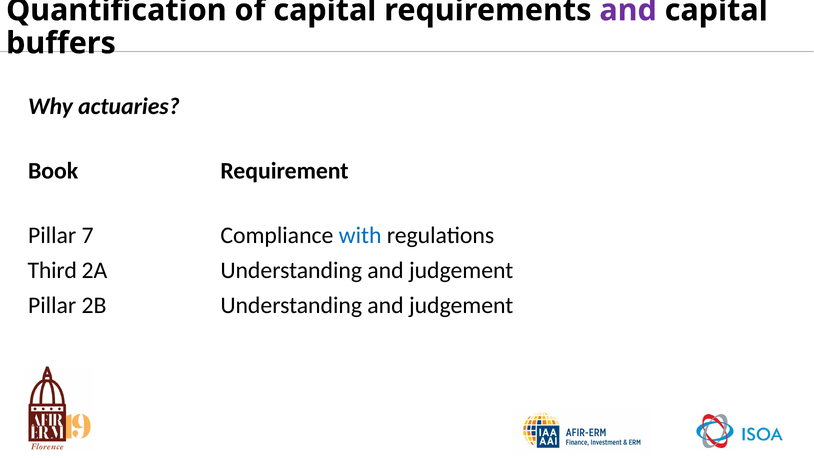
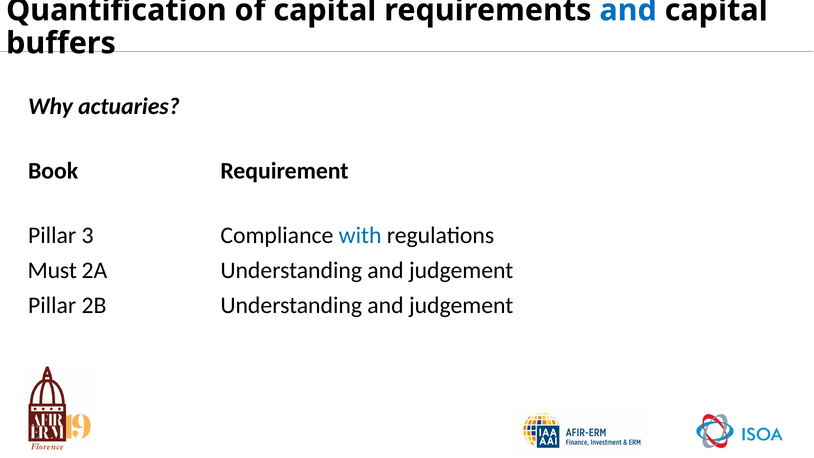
and colour: purple -> blue (628, 10)
7: 7 -> 3 (88, 235)
Third: Third -> Must (52, 270)
